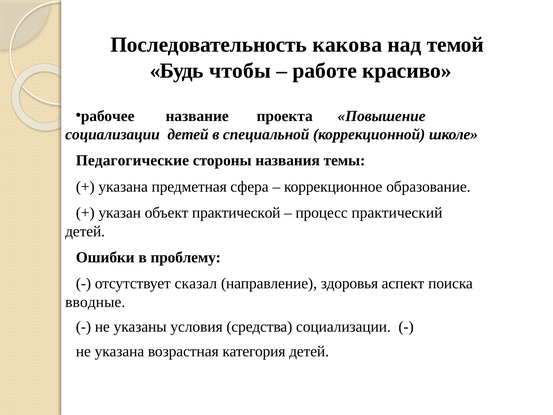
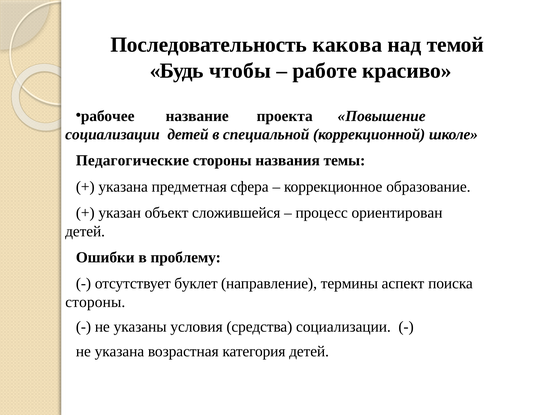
практической: практической -> сложившейся (236, 213)
практический: практический -> ориентирован (397, 213)
сказал: сказал -> буклет (196, 283)
здоровья: здоровья -> термины (349, 283)
вводные: вводные -> стороны (95, 302)
